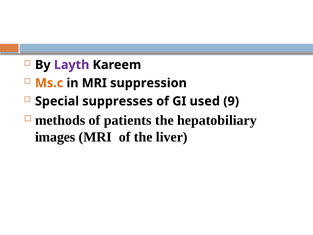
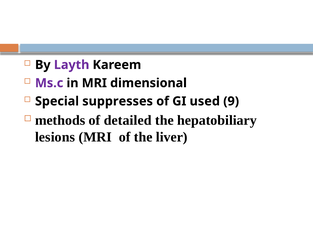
Ms.c colour: orange -> purple (49, 83)
suppression: suppression -> dimensional (149, 83)
patients: patients -> detailed (128, 120)
images: images -> lesions (55, 137)
